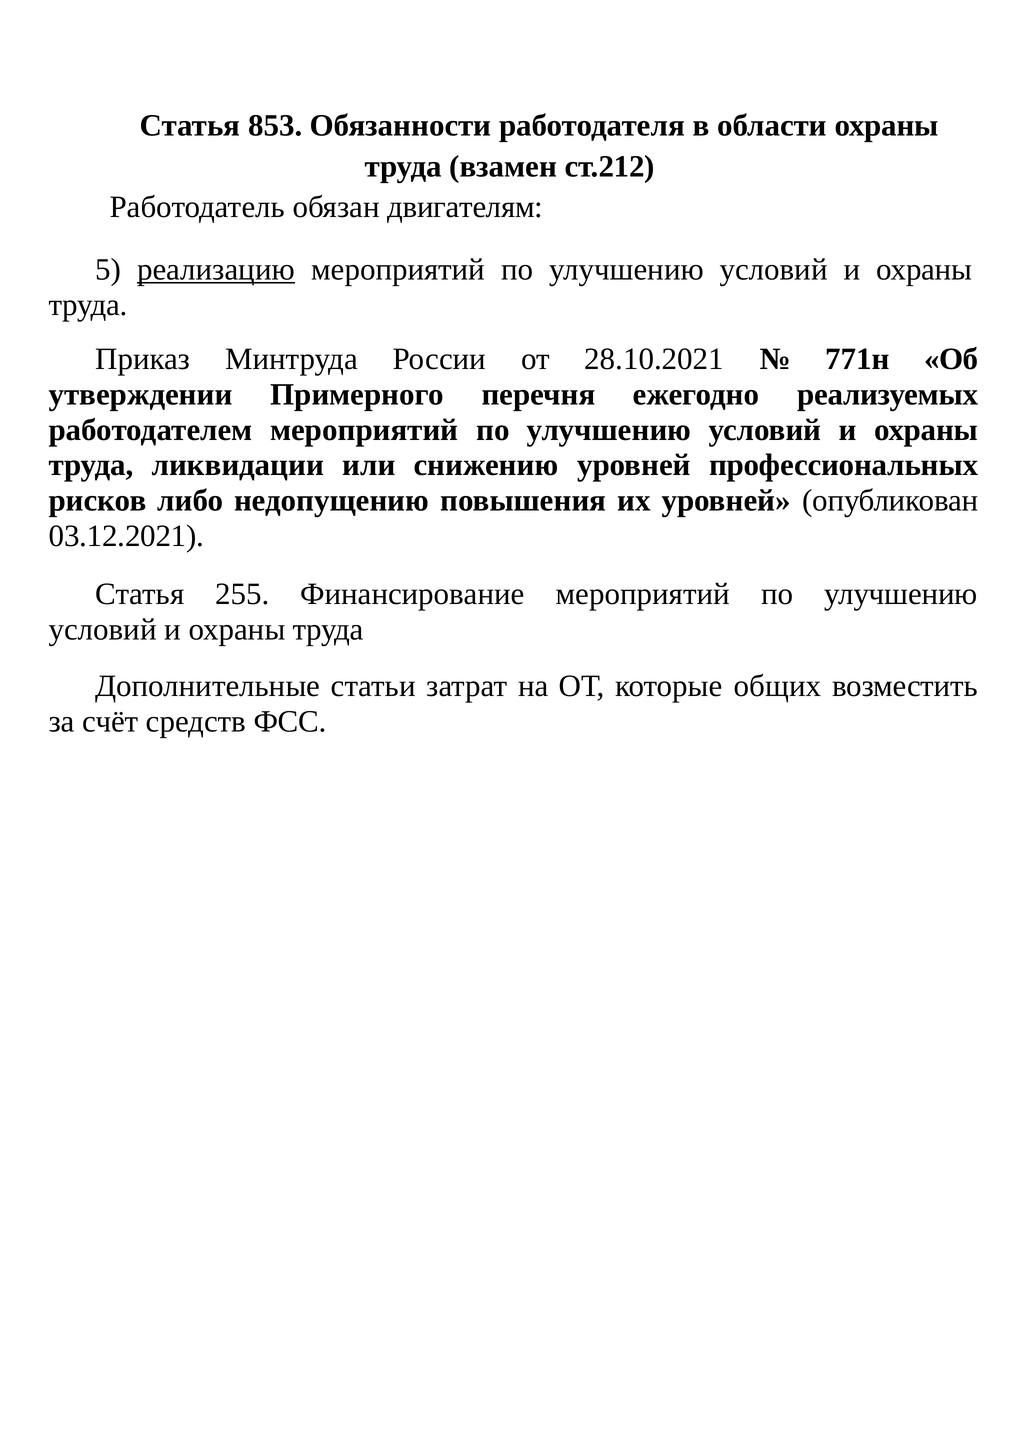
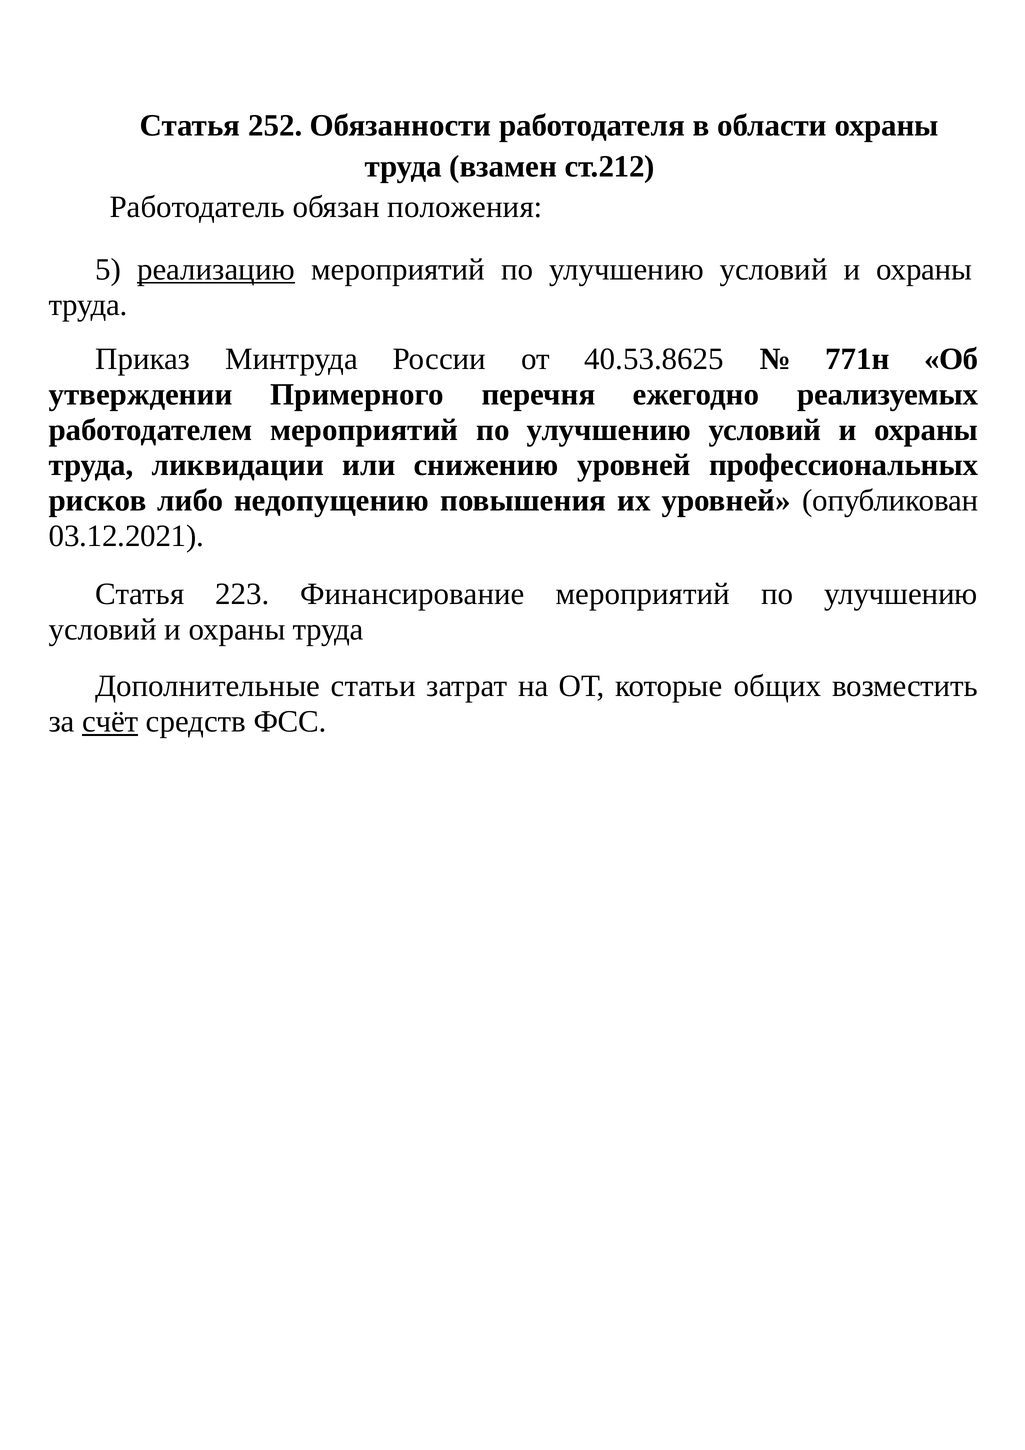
853: 853 -> 252 (275, 126)
двигателям: двигателям -> положения (465, 207)
28.10.2021: 28.10.2021 -> 40.53.8625 (654, 359)
255: 255 -> 223 (242, 594)
счёт underline: none -> present (110, 722)
